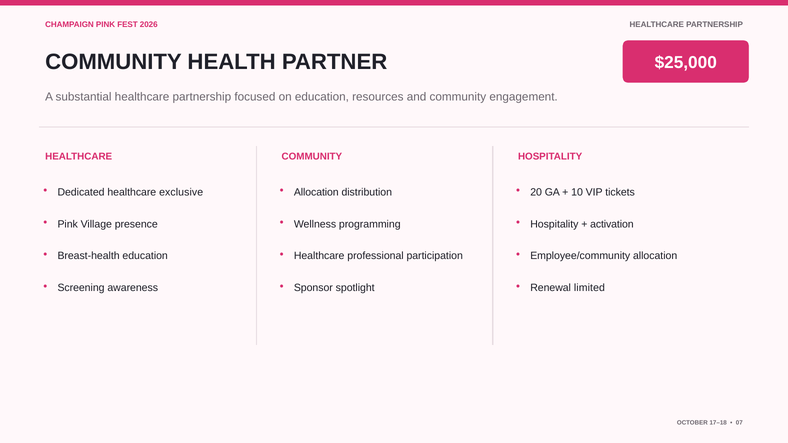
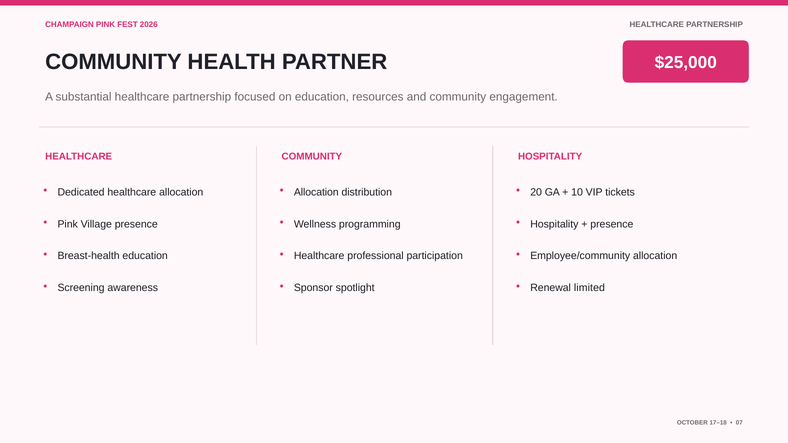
healthcare exclusive: exclusive -> allocation (181, 192)
activation: activation -> presence (612, 224)
